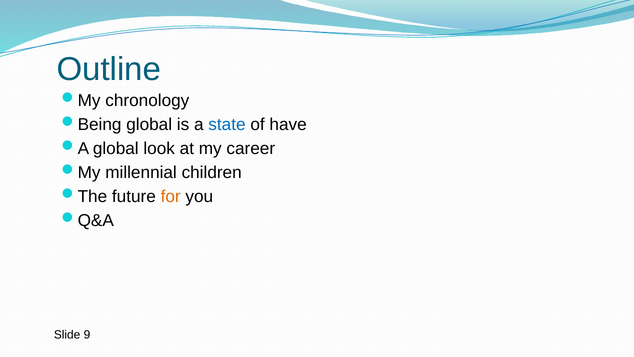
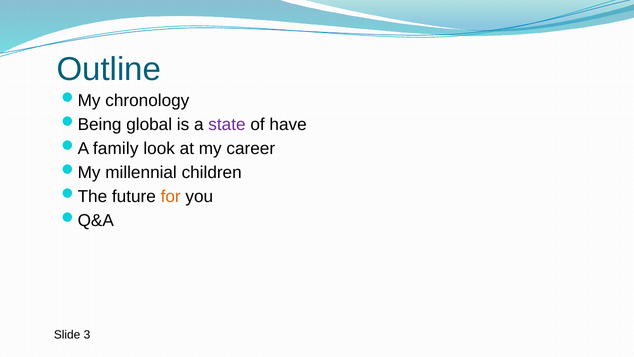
state colour: blue -> purple (227, 124)
global: global -> family (116, 148)
9: 9 -> 3 (87, 335)
